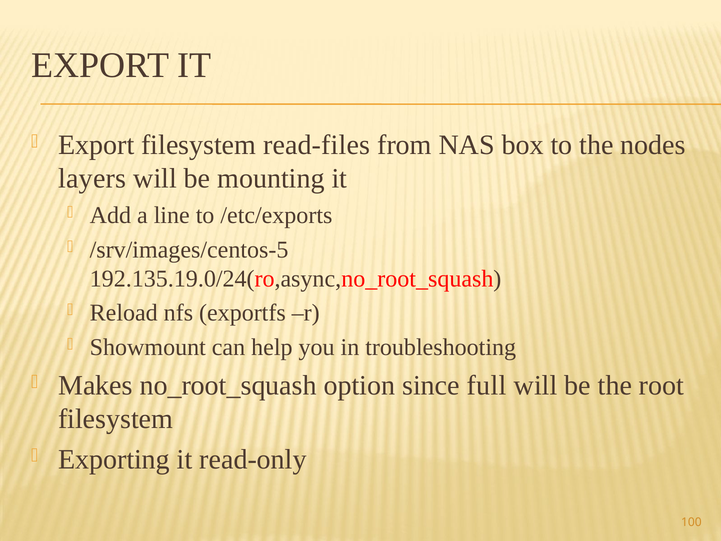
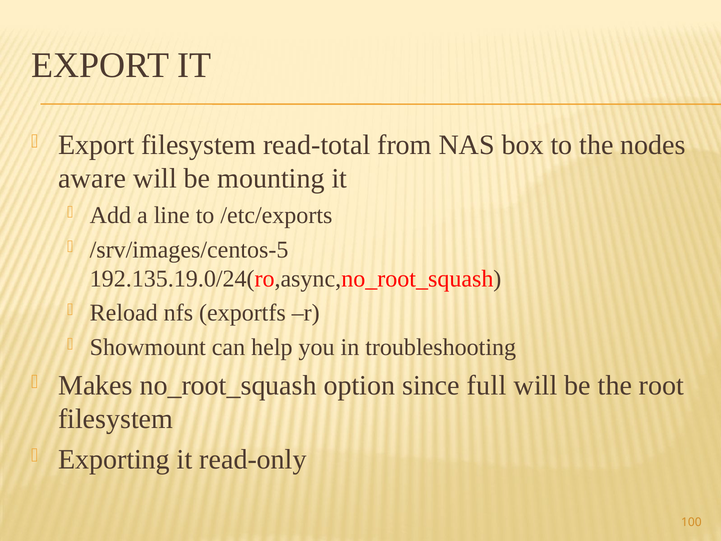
read-files: read-files -> read-total (317, 145)
layers: layers -> aware (92, 179)
